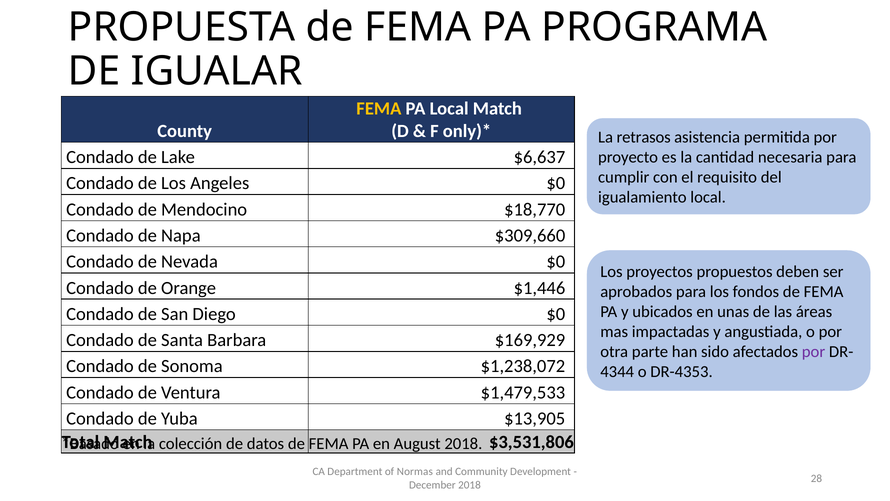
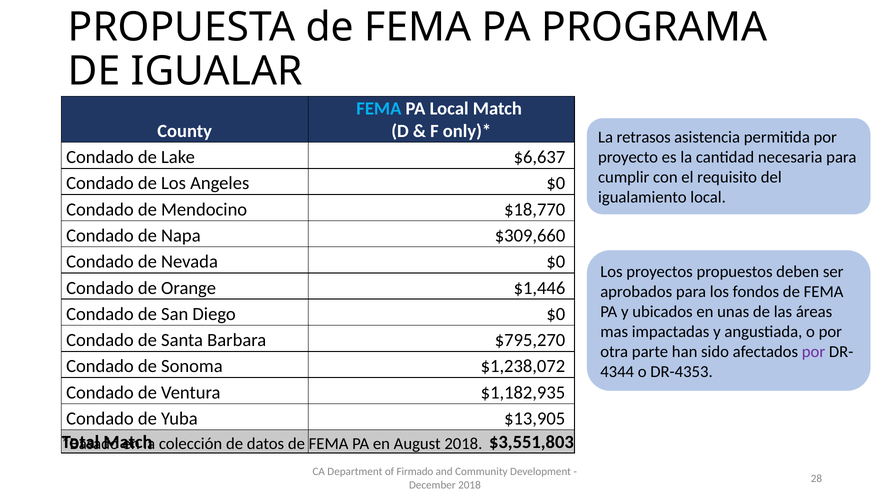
FEMA colour: yellow -> light blue (379, 108)
$169,929: $169,929 -> $795,270 (530, 340)
$1,479,533: $1,479,533 -> $1,182,935 (523, 392)
$3,531,806: $3,531,806 -> $3,551,803 (531, 442)
Normas: Normas -> Firmado (415, 471)
